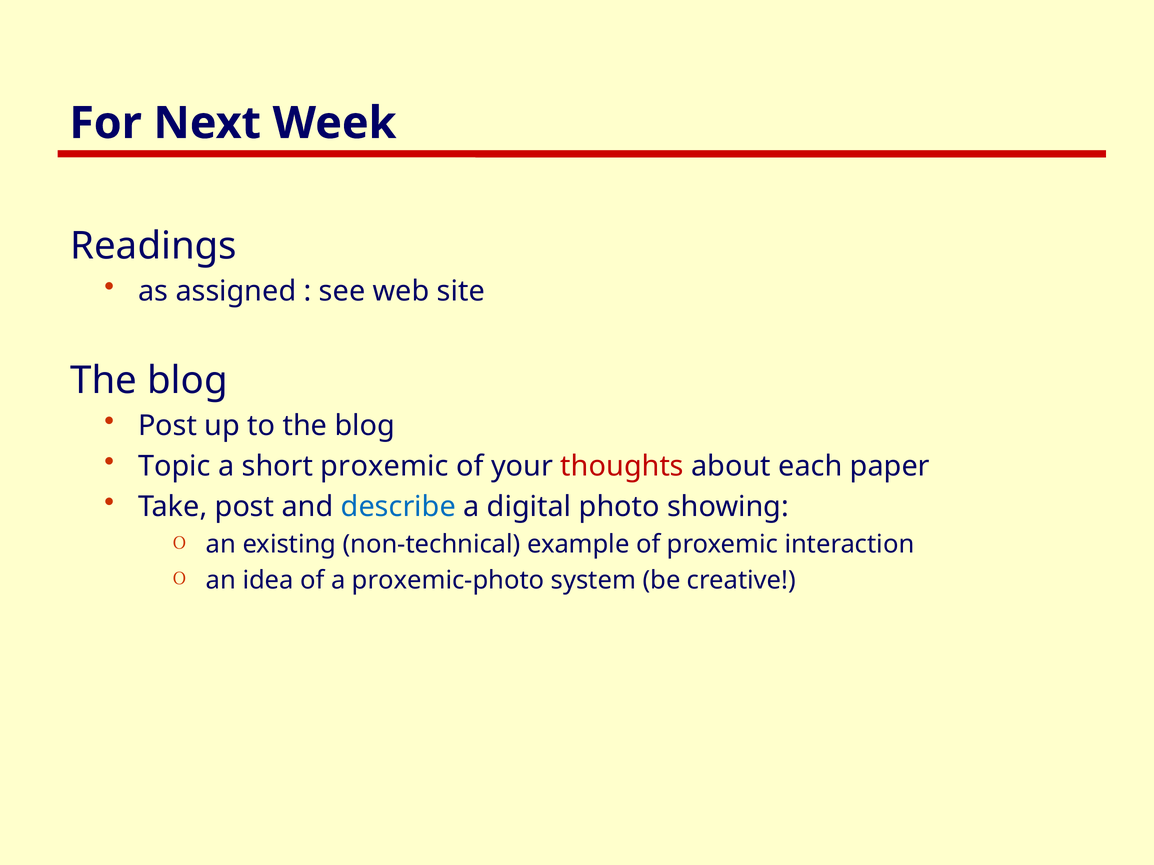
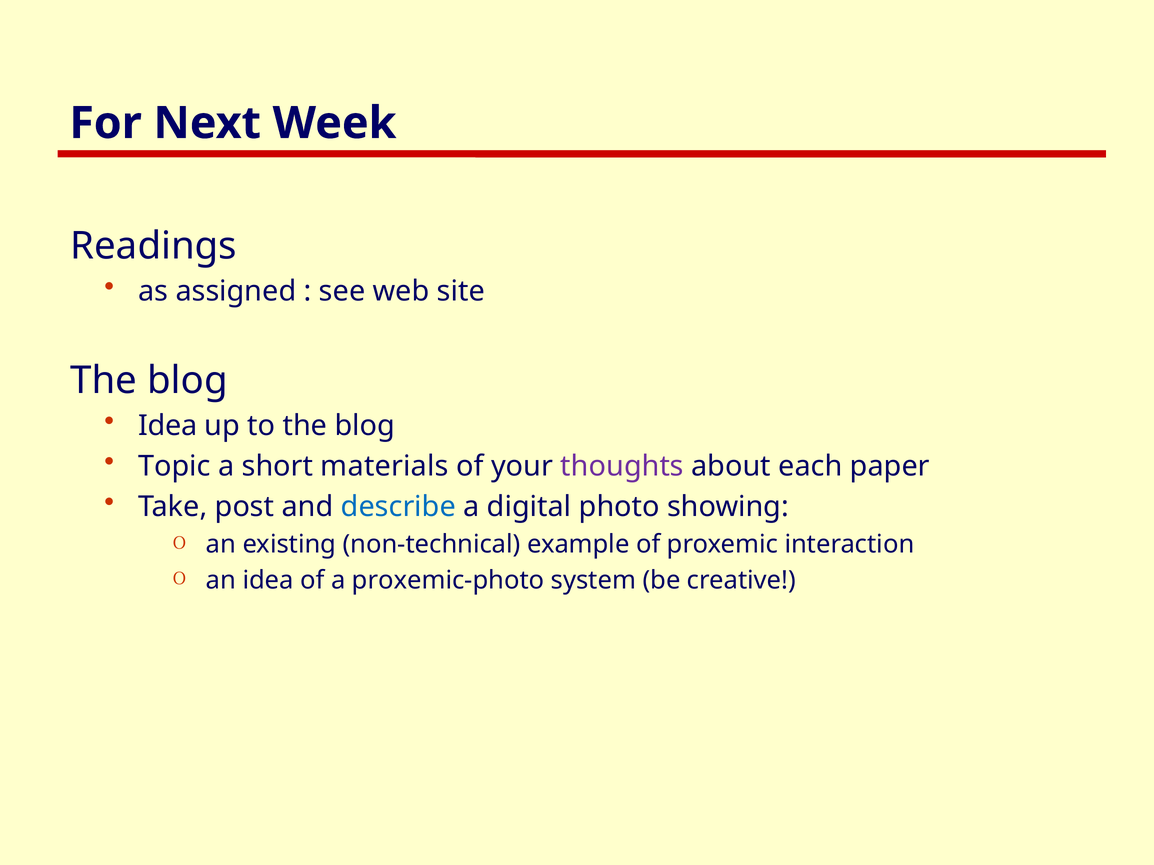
Post: Post -> Idea (168, 426)
short proxemic: proxemic -> materials (385, 467)
thoughts colour: red -> purple (622, 467)
